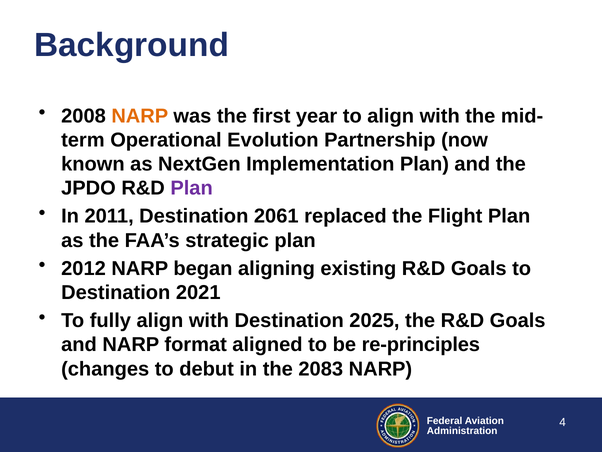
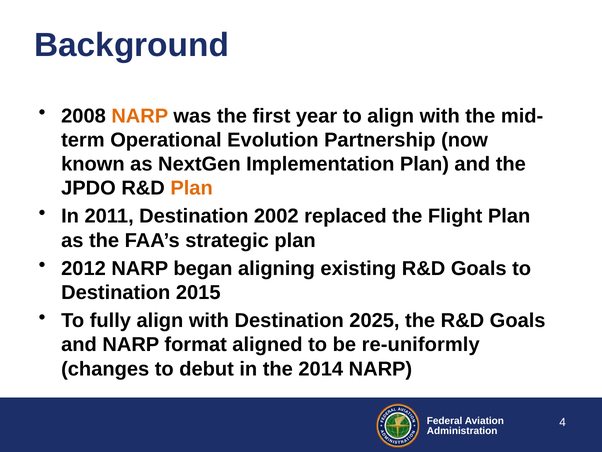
Plan colour: purple -> orange (192, 188)
2061: 2061 -> 2002 (276, 216)
2021: 2021 -> 2015 (198, 292)
re-principles: re-principles -> re-uniformly (421, 344)
2083: 2083 -> 2014 (321, 369)
